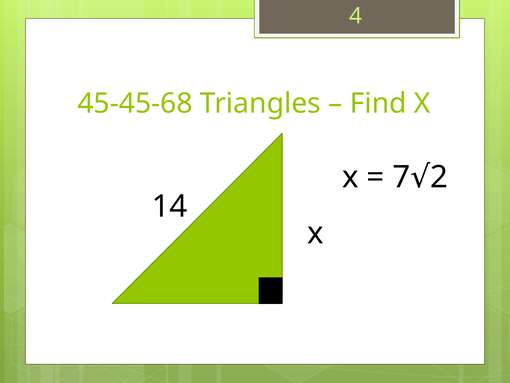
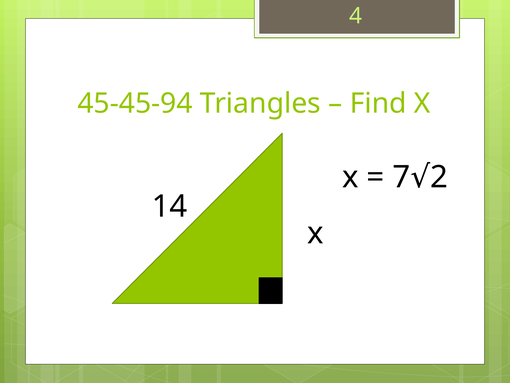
45-45-68: 45-45-68 -> 45-45-94 (135, 103)
